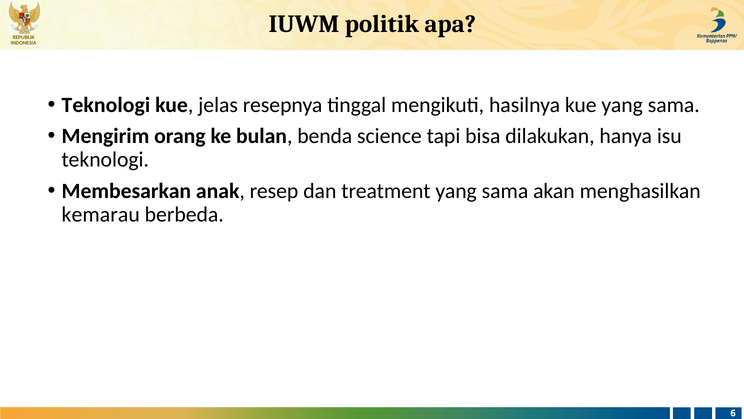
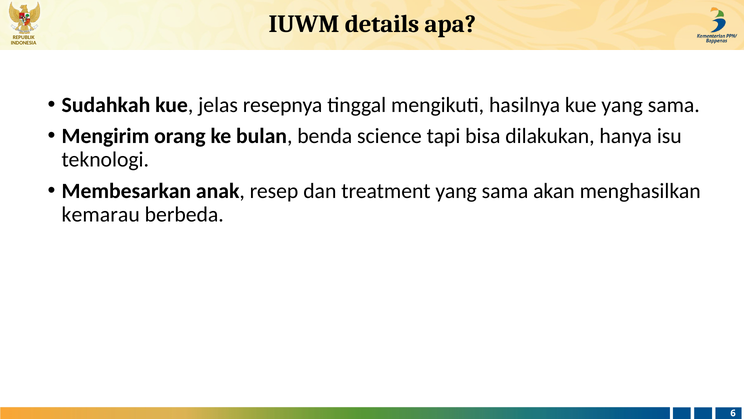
politik: politik -> details (382, 24)
Teknologi: Teknologi -> Sudahkah (106, 105)
